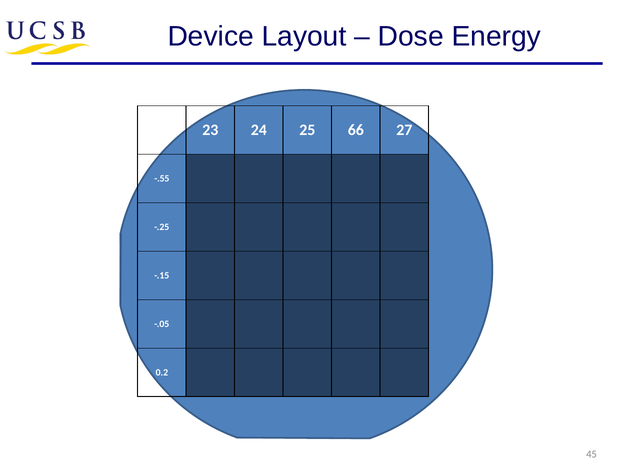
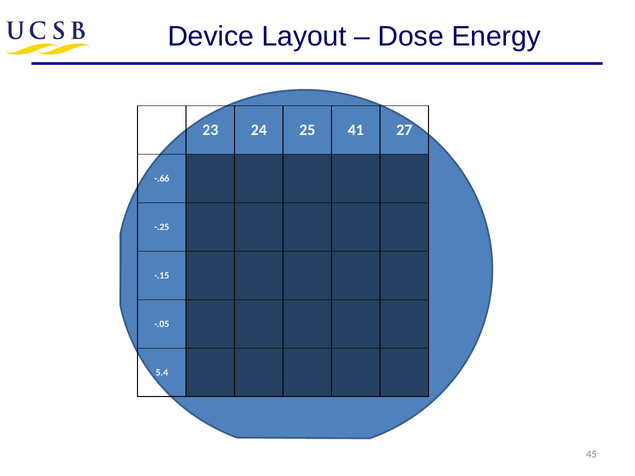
66: 66 -> 41 (356, 130)
-.55: -.55 -> -.66 (162, 179)
0.2: 0.2 -> 5.4 (162, 373)
